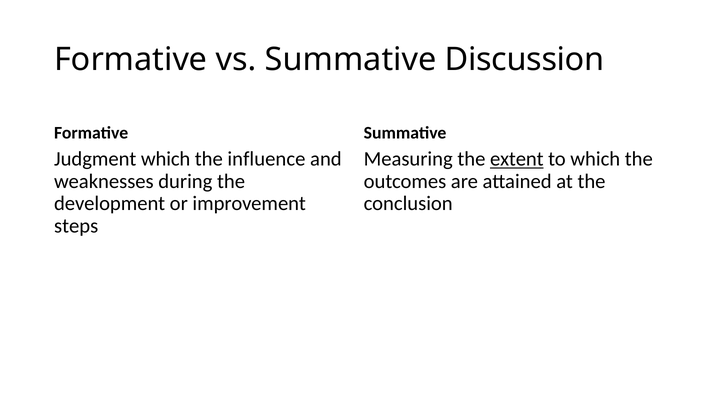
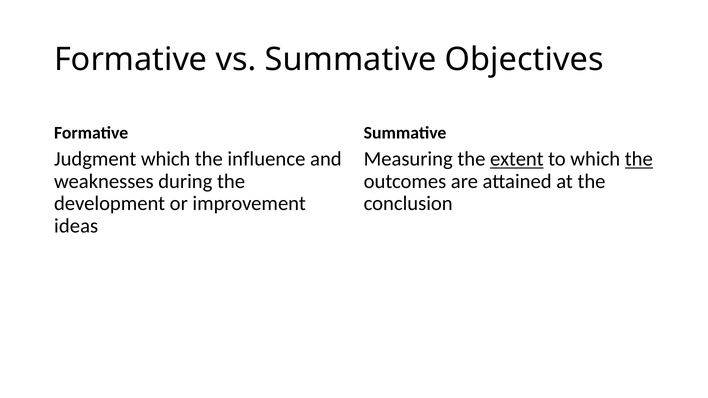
Discussion: Discussion -> Objectives (524, 59)
the underline: none -> present (639, 159)
steps: steps -> ideas (76, 226)
